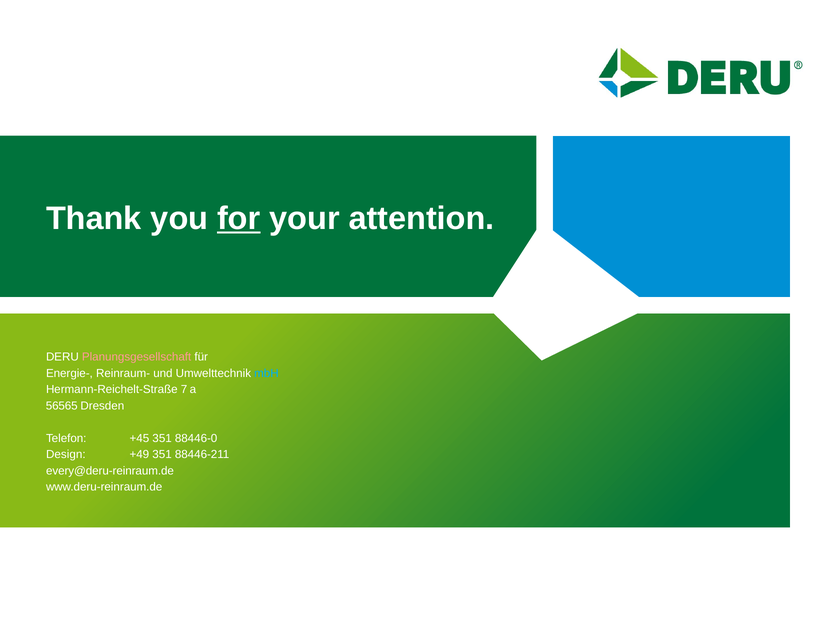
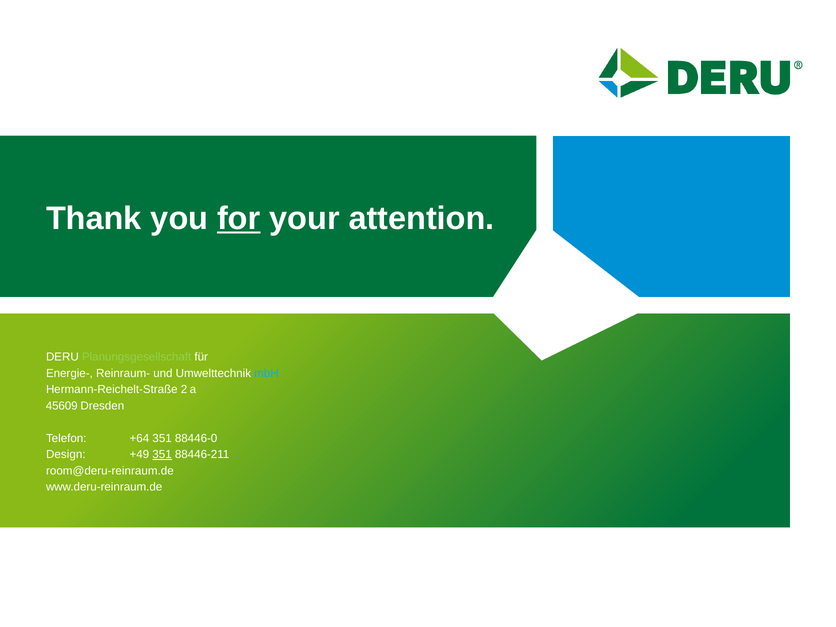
Planungsgesellschaft colour: pink -> light green (137, 357)
7: 7 -> 2 (184, 389)
56565: 56565 -> 45609 (62, 406)
+45: +45 -> +64 (139, 438)
351 underline: none -> present (162, 455)
every@deru-reinraum.de: every@deru-reinraum.de -> room@deru-reinraum.de (110, 471)
